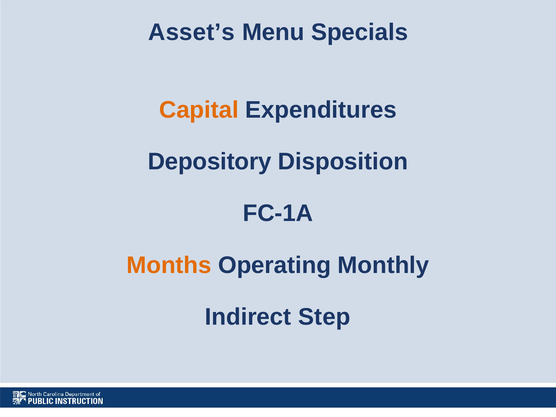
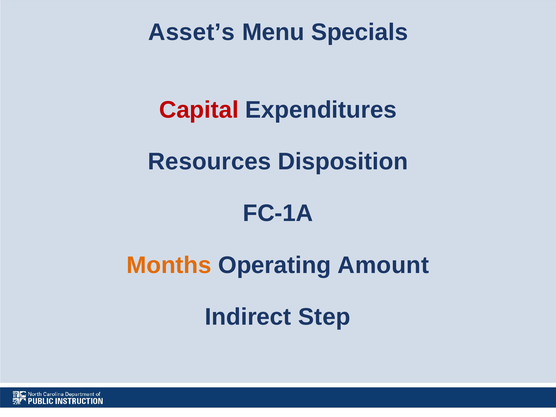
Capital colour: orange -> red (199, 110)
Depository: Depository -> Resources (210, 162)
Monthly: Monthly -> Amount (383, 265)
